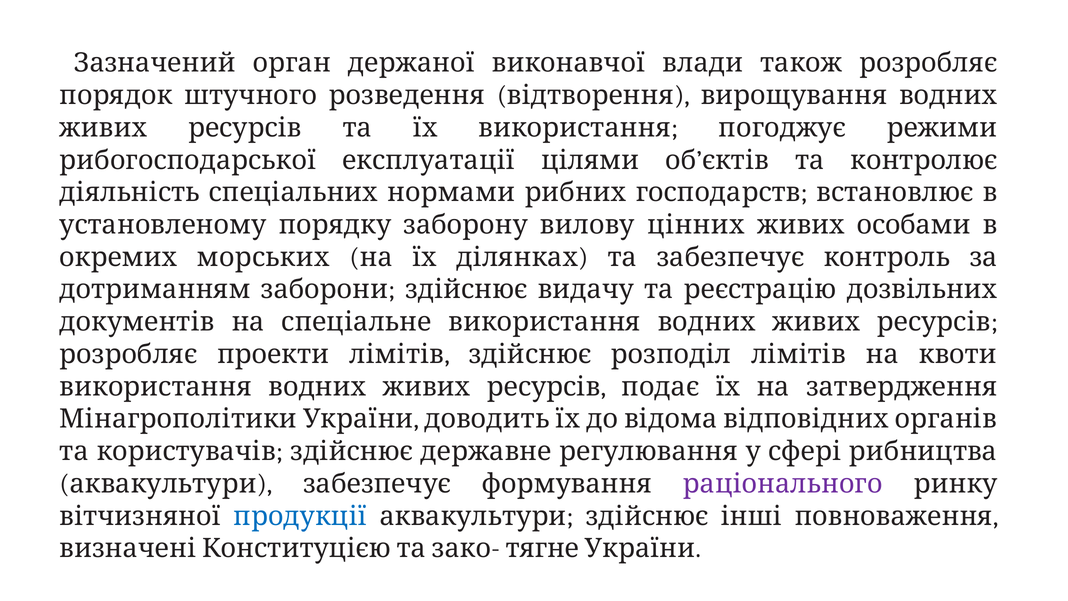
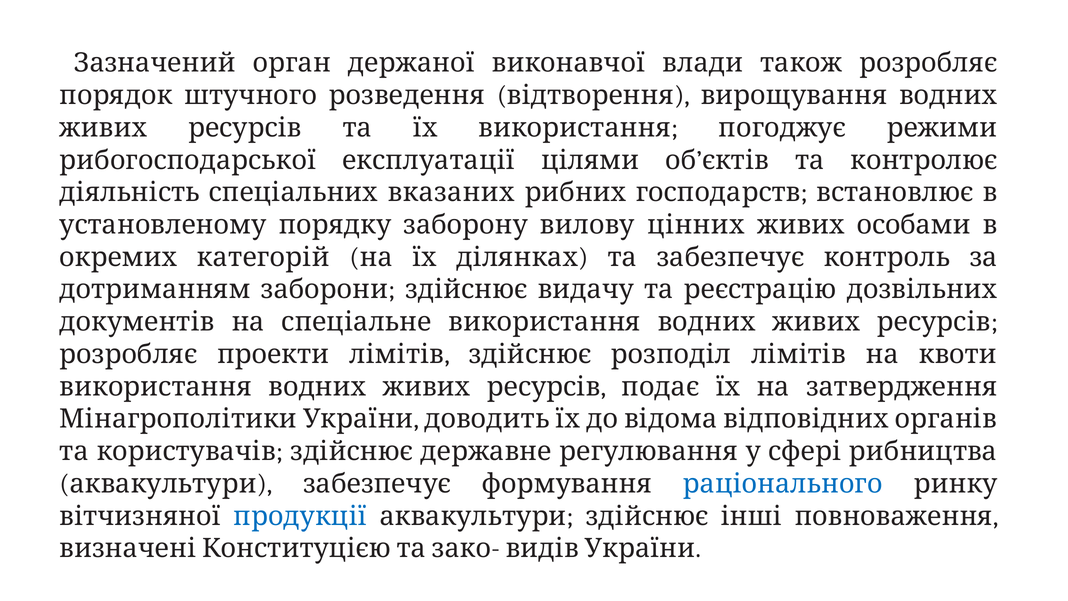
нормами: нормами -> вказаних (451, 192)
морських: морських -> категорій (263, 257)
раціонального colour: purple -> blue (783, 484)
тягне: тягне -> видів (542, 548)
